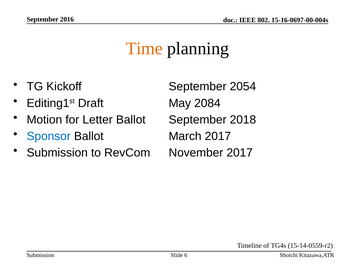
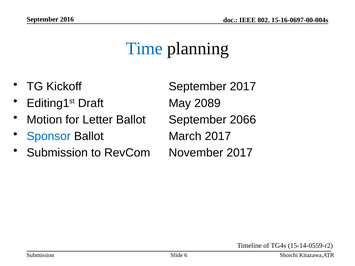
Time colour: orange -> blue (144, 49)
September 2054: 2054 -> 2017 (243, 87)
2084: 2084 -> 2089 (207, 103)
2018: 2018 -> 2066 (243, 120)
